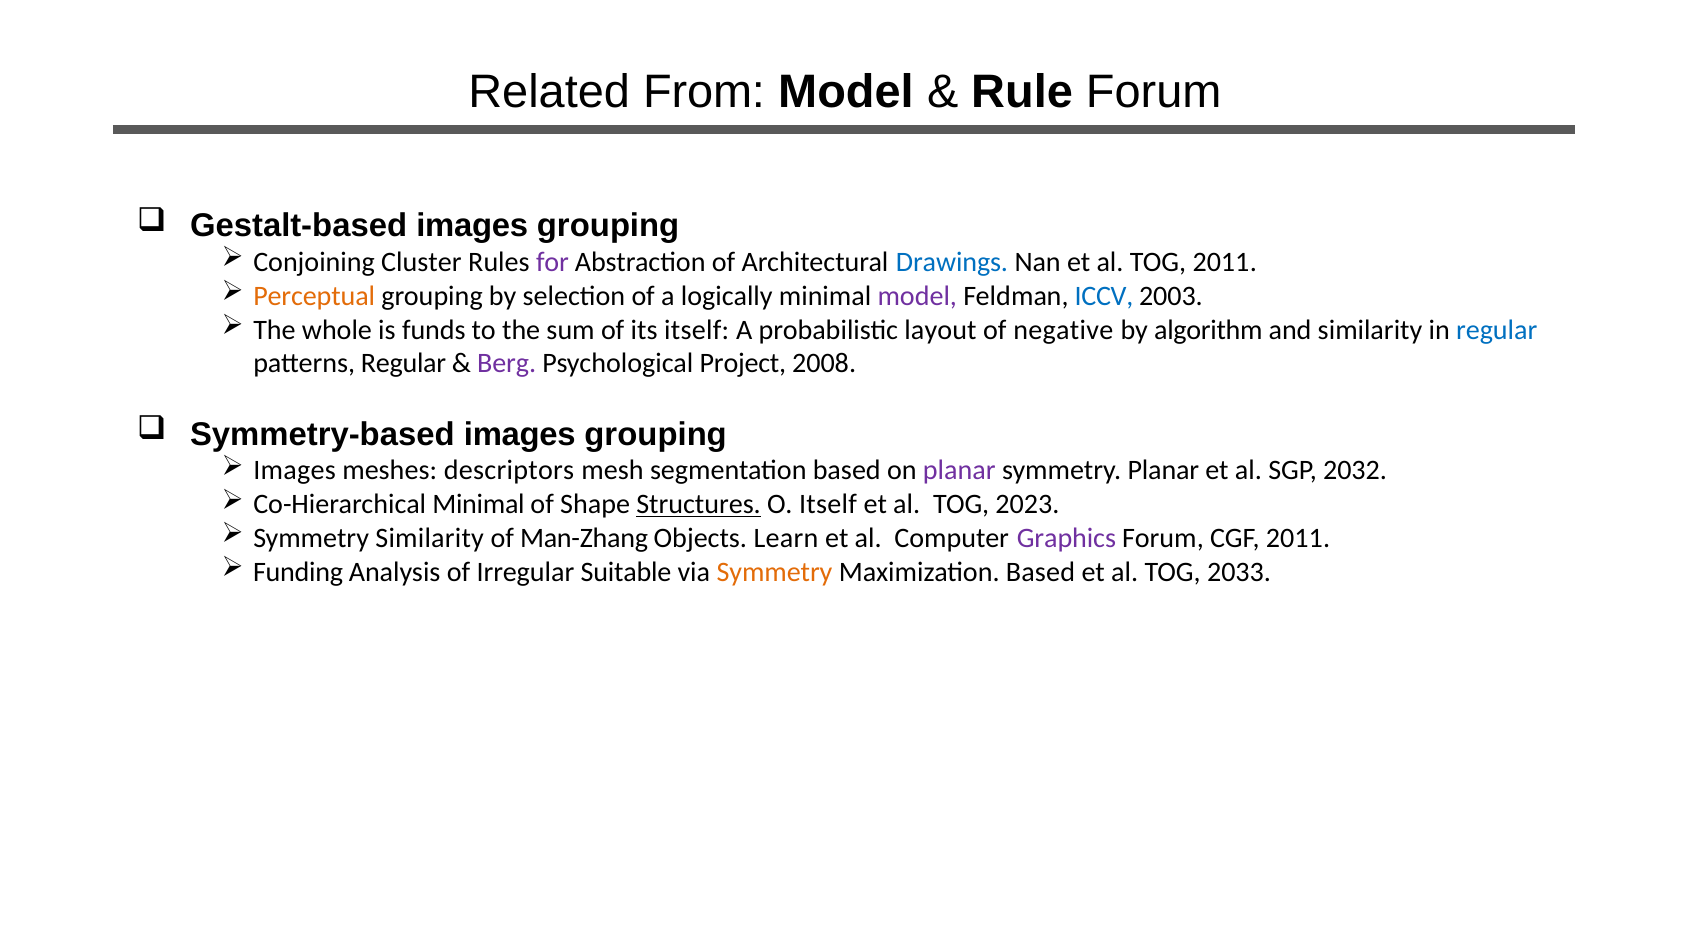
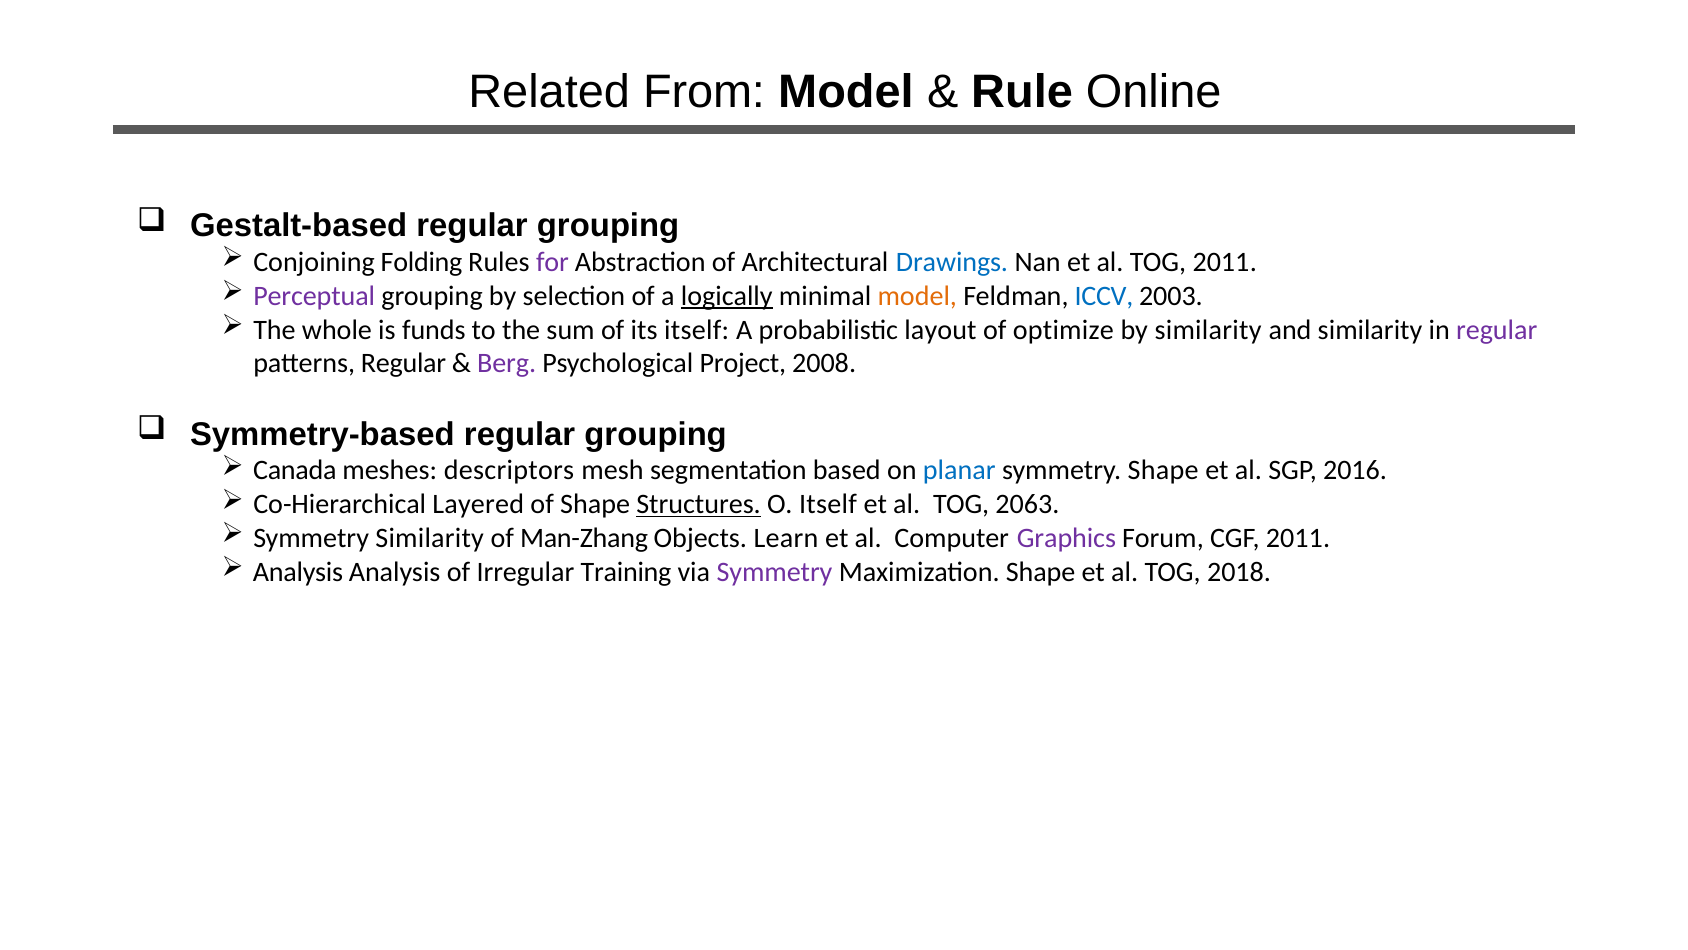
Rule Forum: Forum -> Online (1154, 92)
Gestalt-based images: images -> regular (472, 226)
Cluster: Cluster -> Folding (422, 262)
Perceptual colour: orange -> purple (314, 296)
logically underline: none -> present (727, 296)
model colour: purple -> orange (917, 296)
negative: negative -> optimize (1063, 330)
by algorithm: algorithm -> similarity (1208, 330)
regular colour: blue -> purple (1497, 330)
Symmetry-based images: images -> regular (520, 434)
Images: Images -> Canada (295, 470)
planar colour: purple -> blue (959, 470)
symmetry Planar: Planar -> Shape (1163, 470)
2032: 2032 -> 2016 (1355, 470)
Co-Hierarchical Minimal: Minimal -> Layered (478, 504)
2023: 2023 -> 2063 (1027, 504)
Funding: Funding -> Analysis (298, 572)
Suitable: Suitable -> Training (626, 572)
Symmetry colour: orange -> purple (775, 572)
Maximization Based: Based -> Shape (1041, 572)
2033: 2033 -> 2018 (1239, 572)
